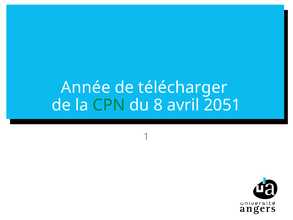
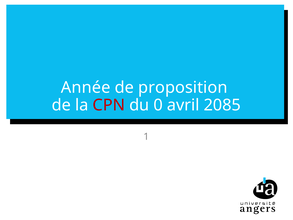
télécharger: télécharger -> proposition (183, 87)
CPN colour: green -> red (109, 105)
8: 8 -> 0 (158, 105)
2051: 2051 -> 2085 (222, 105)
